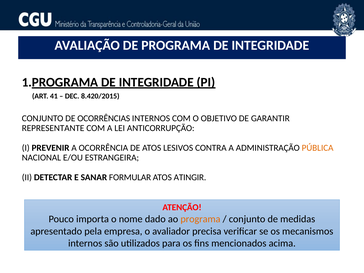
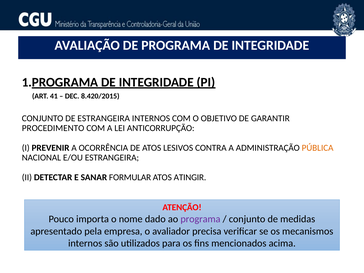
DE OCORRÊNCIAS: OCORRÊNCIAS -> ESTRANGEIRA (104, 118)
REPRESENTANTE: REPRESENTANTE -> PROCEDIMENTO (53, 128)
programa colour: orange -> purple (200, 219)
